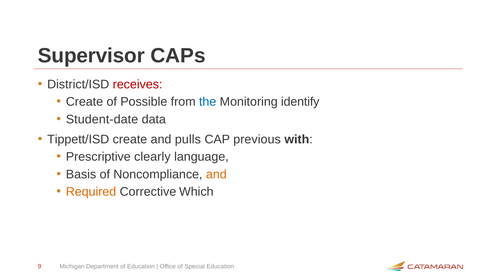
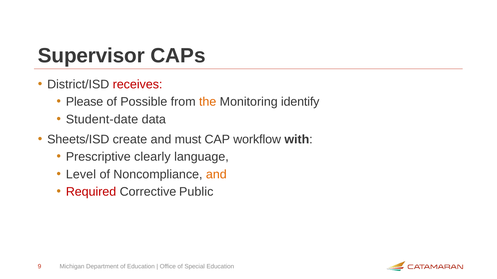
Create: Create -> Please (85, 102)
the colour: blue -> orange (208, 102)
Tippett/ISD: Tippett/ISD -> Sheets/ISD (78, 140)
pulls: pulls -> must (188, 140)
previous: previous -> workflow (257, 140)
Basis: Basis -> Level (81, 175)
Required colour: orange -> red (91, 192)
Which: Which -> Public (196, 192)
